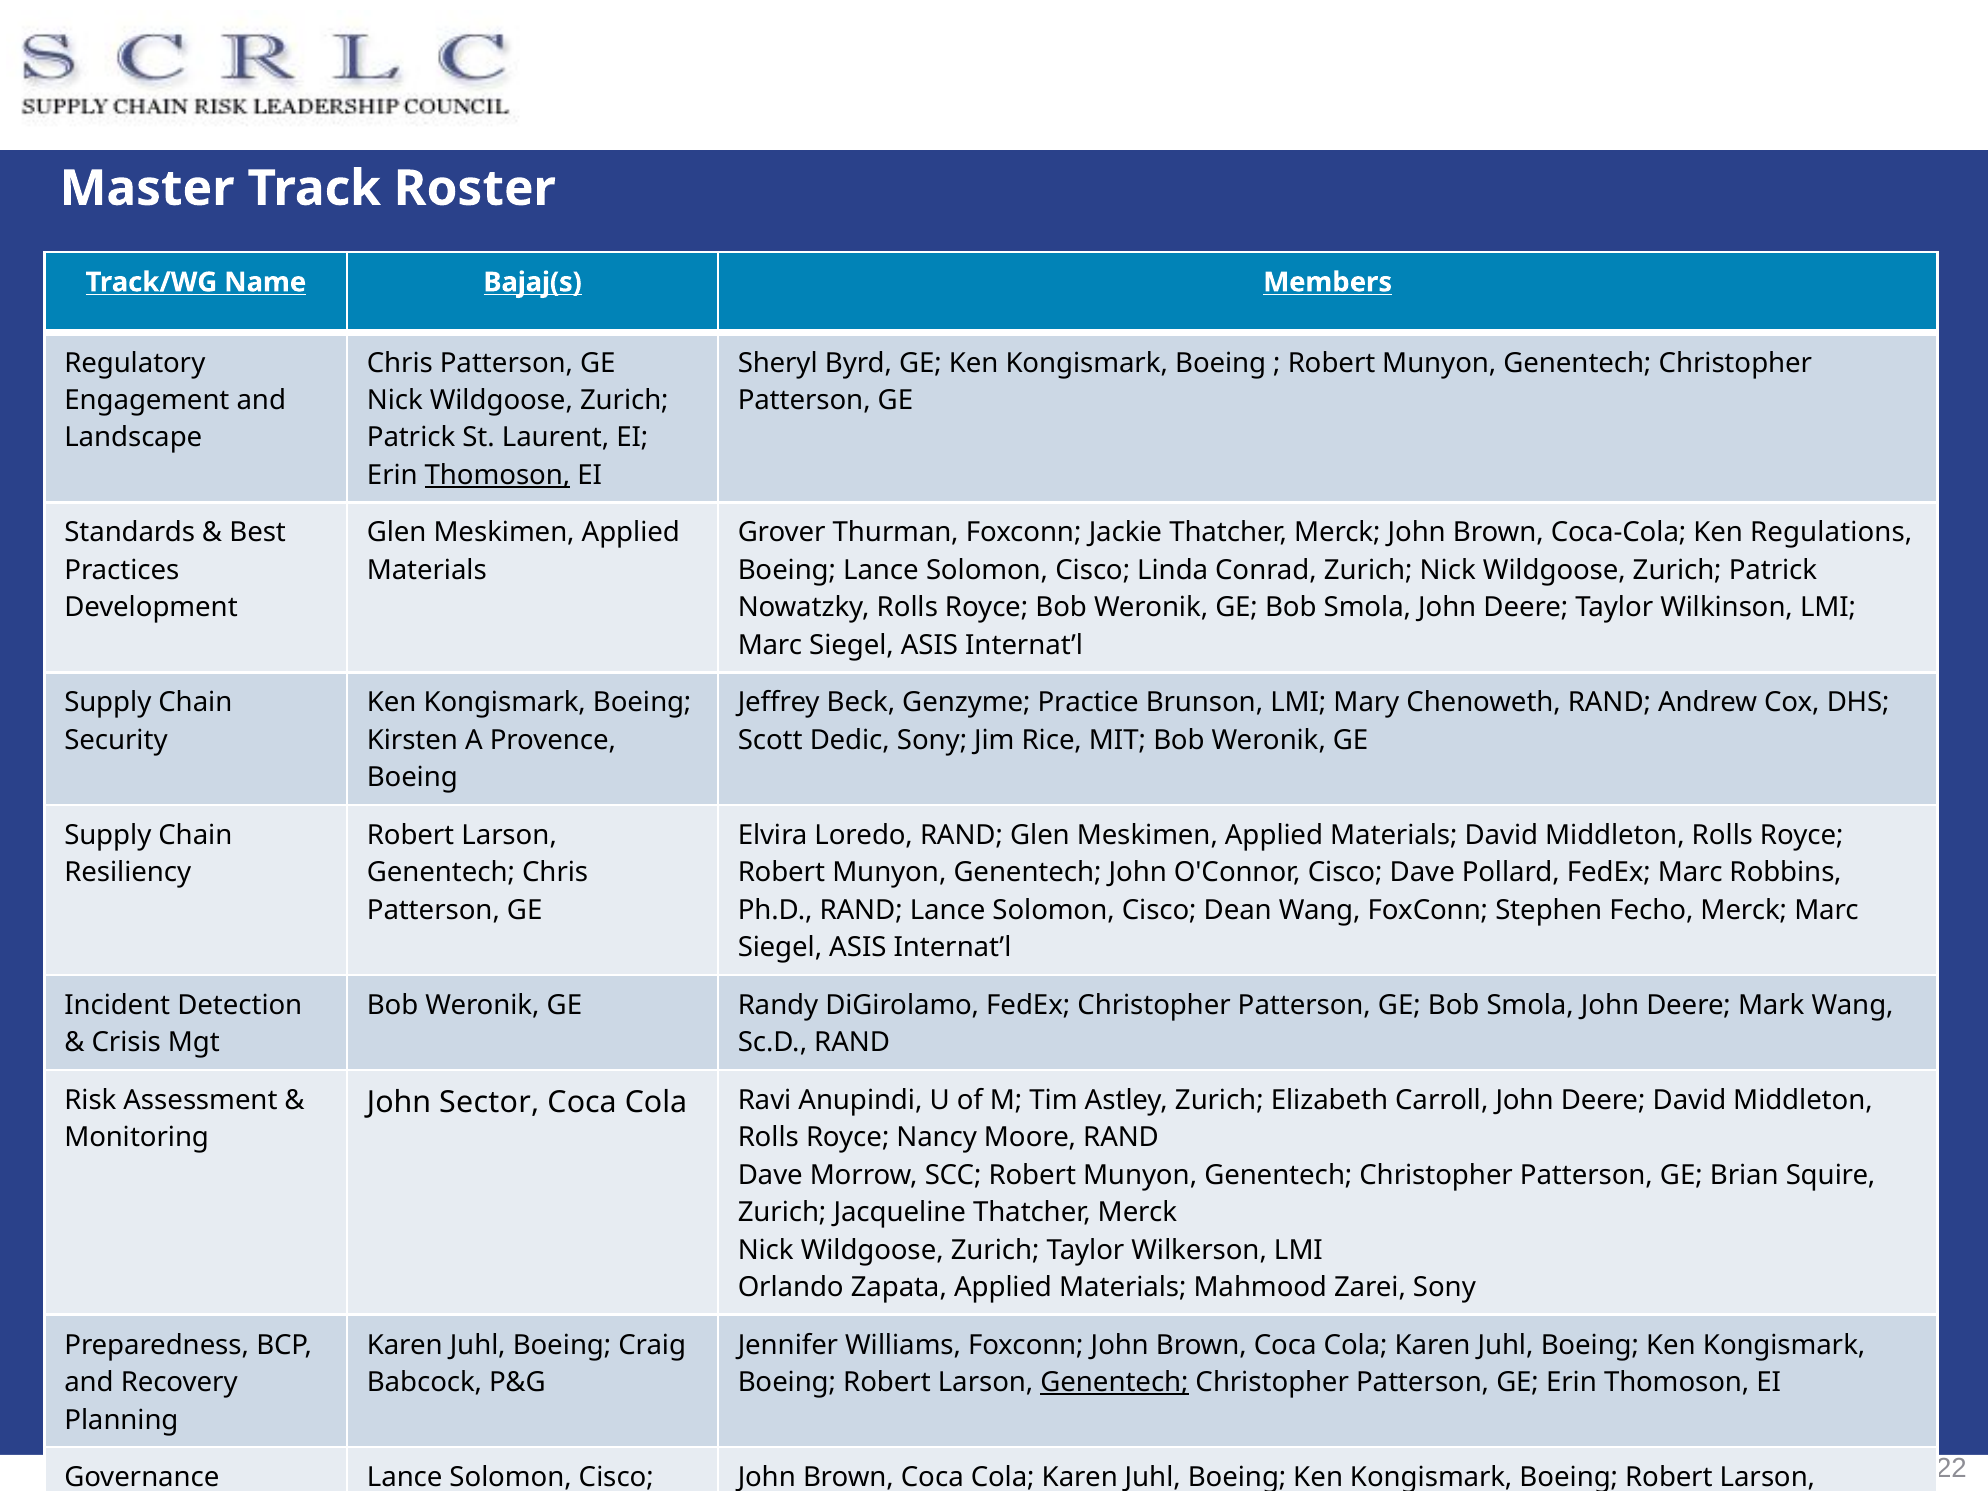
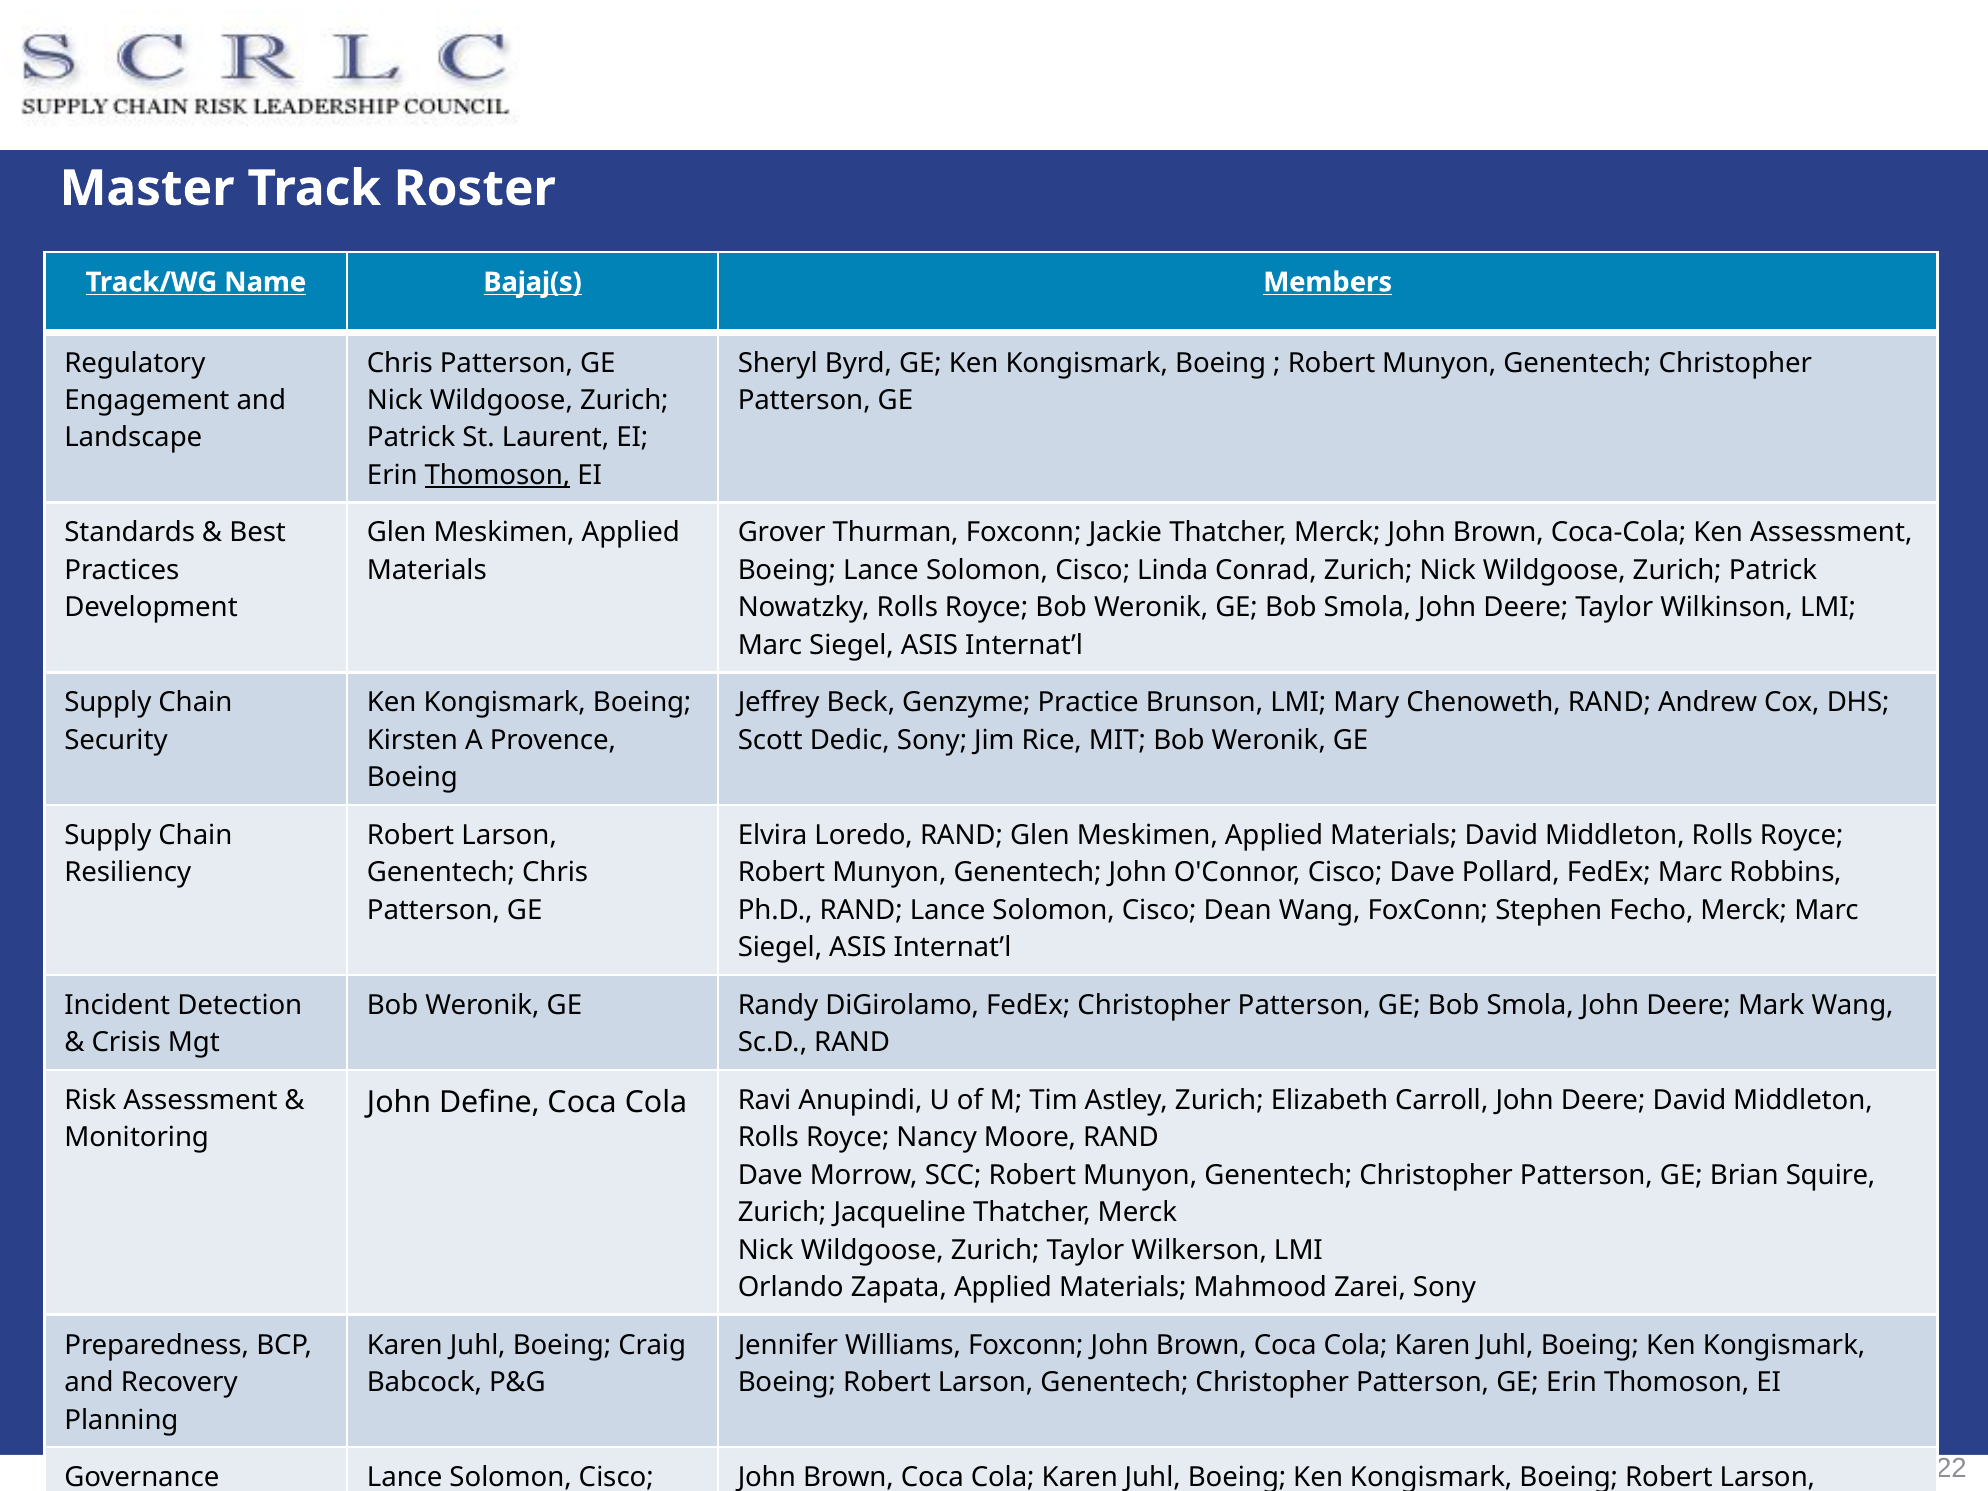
Ken Regulations: Regulations -> Assessment (1831, 533)
Sector: Sector -> Define (489, 1102)
Genentech underline: present -> none (1115, 1382)
